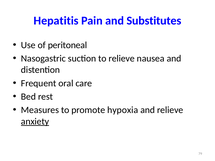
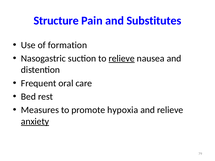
Hepatitis: Hepatitis -> Structure (56, 21)
peritoneal: peritoneal -> formation (67, 45)
relieve underline: none -> present (122, 58)
